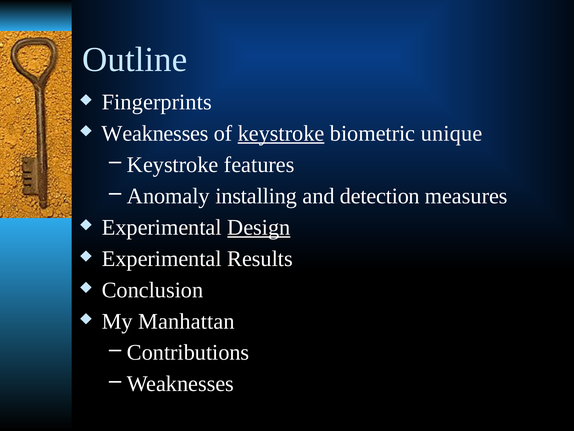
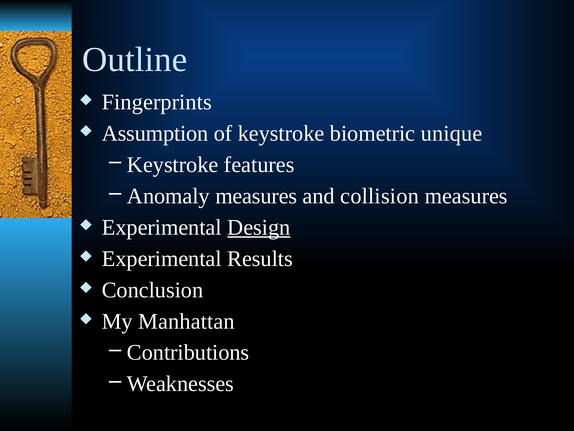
Weaknesses: Weaknesses -> Assumption (155, 133)
keystroke underline: present -> none (281, 133)
Anomaly installing: installing -> measures (256, 196)
detection: detection -> collision (380, 196)
